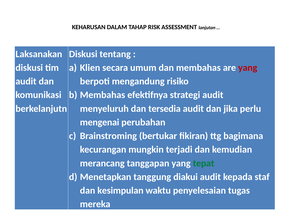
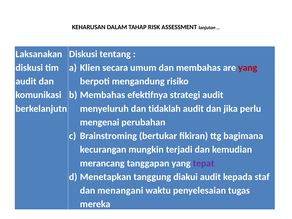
tersedia: tersedia -> tidaklah (165, 109)
tepat colour: green -> purple (204, 163)
kesimpulan: kesimpulan -> menangani (120, 190)
